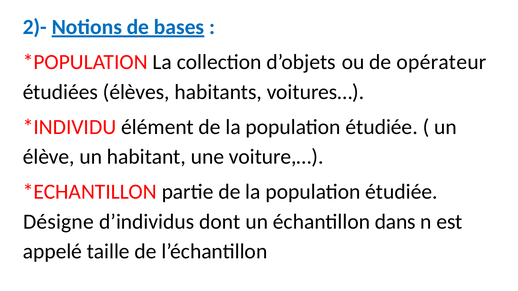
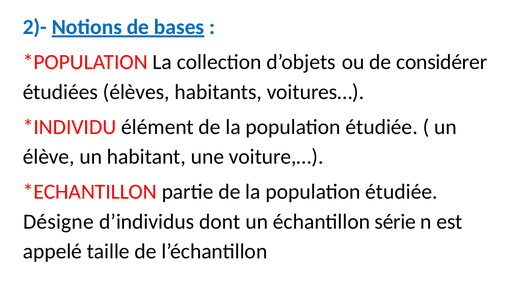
opérateur: opérateur -> considérer (442, 62)
dans: dans -> série (395, 222)
